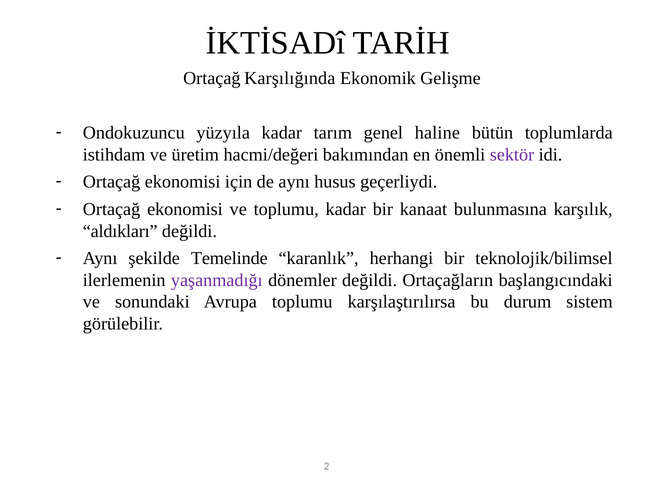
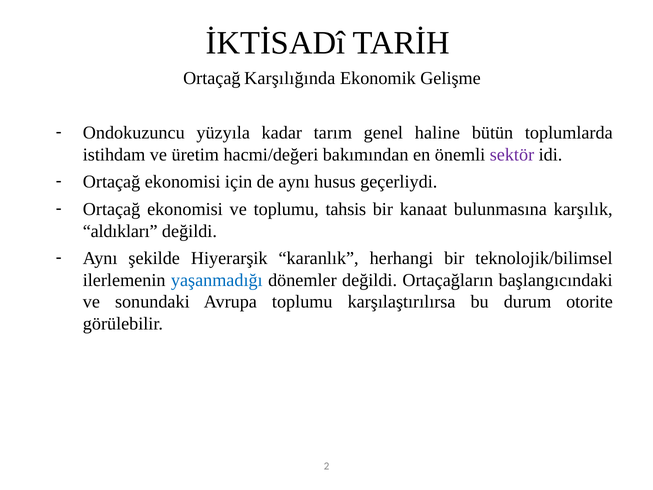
toplumu kadar: kadar -> tahsis (346, 209)
Temelinde: Temelinde -> Hiyerarşik (229, 258)
yaşanmadığı colour: purple -> blue (217, 280)
sistem: sistem -> otorite (590, 302)
